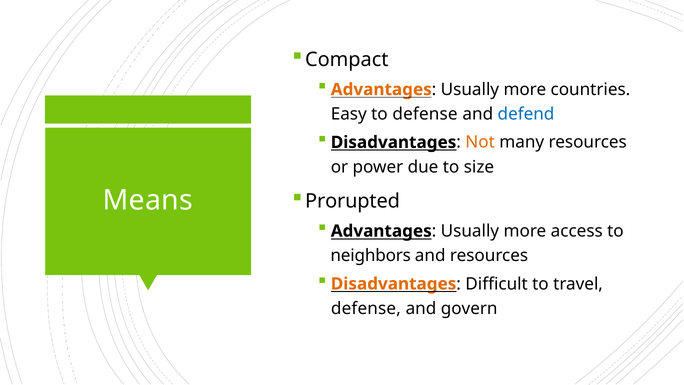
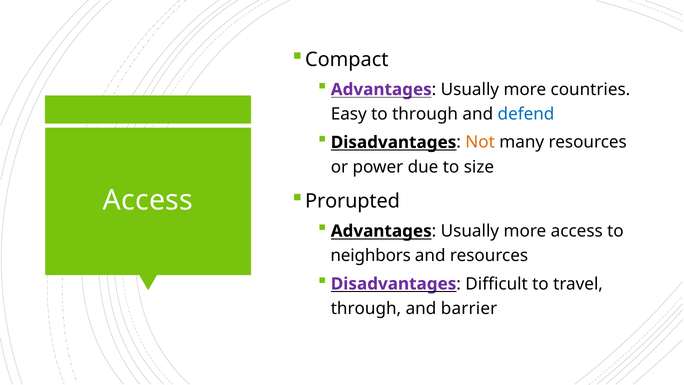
Advantages colour: orange -> purple (381, 89)
to defense: defense -> through (425, 114)
Means: Means -> Access (148, 200)
Disadvantages colour: orange -> purple (394, 284)
defense: defense -> through (366, 308)
govern: govern -> barrier (469, 308)
